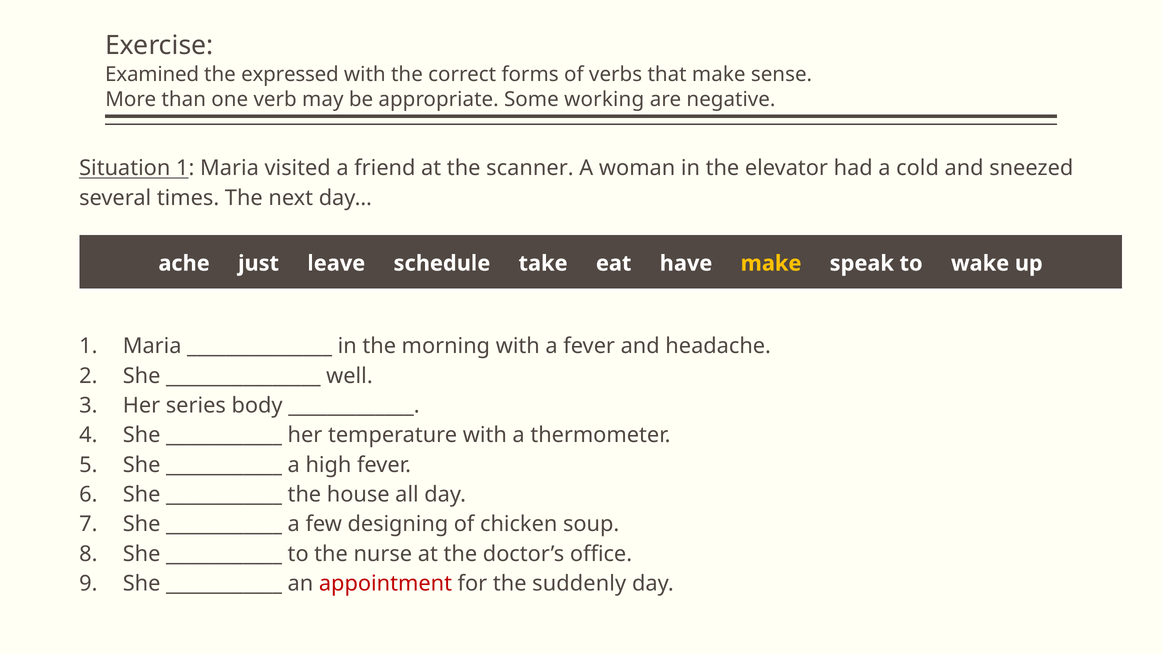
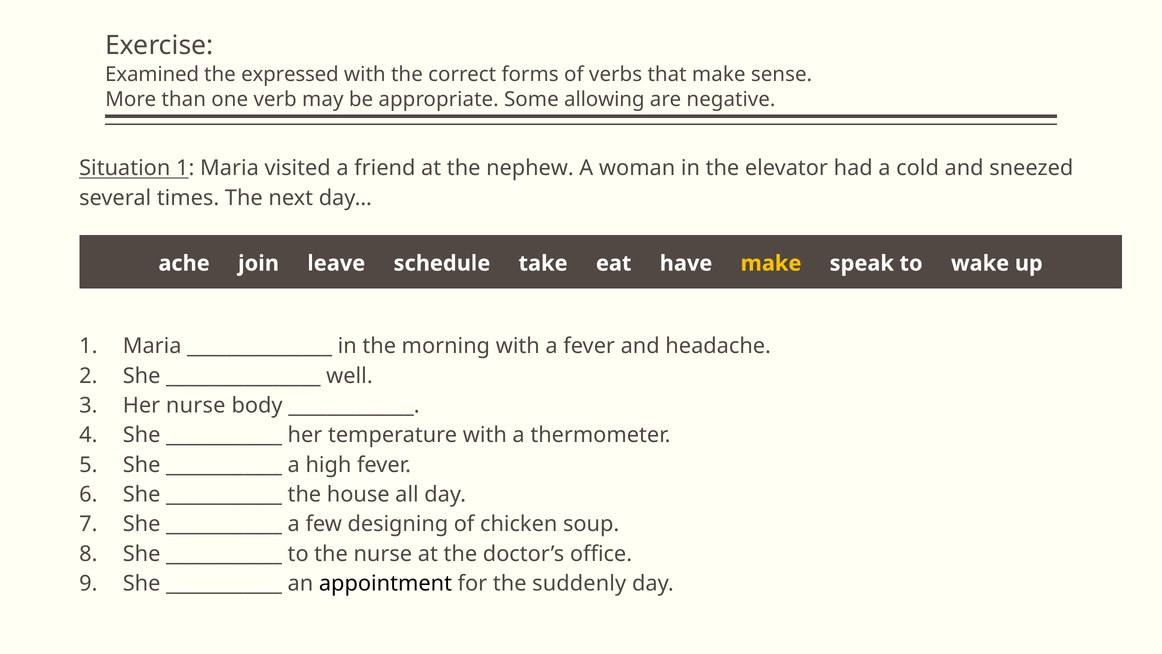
working: working -> allowing (604, 100)
scanner: scanner -> nephew (530, 168)
just: just -> join (259, 263)
Her series: series -> nurse (196, 405)
appointment colour: red -> black (385, 583)
